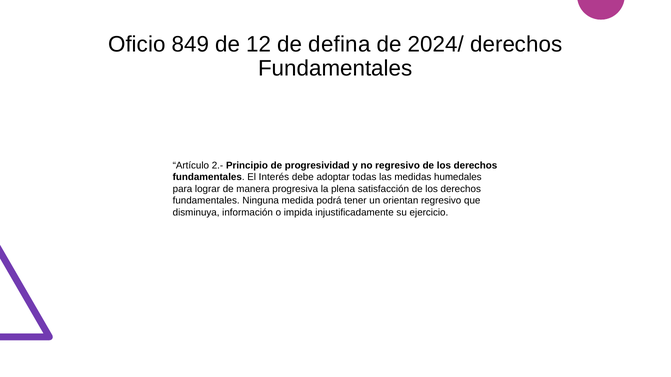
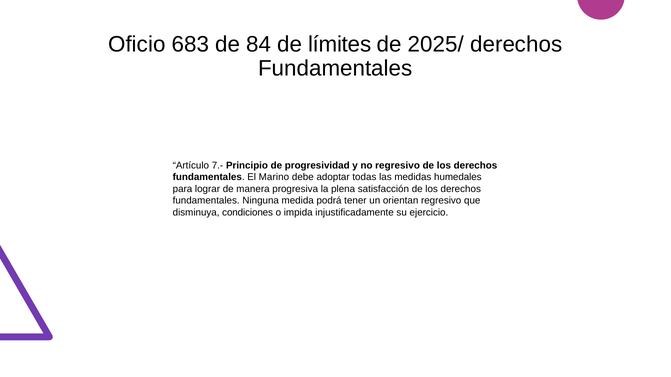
849: 849 -> 683 (190, 44)
12: 12 -> 84 (259, 44)
defina: defina -> límites (340, 44)
2024/: 2024/ -> 2025/ (436, 44)
2.-: 2.- -> 7.- (218, 166)
Interés: Interés -> Marino (274, 177)
información: información -> condiciones (248, 213)
